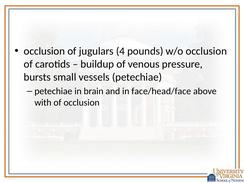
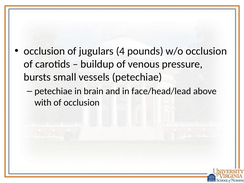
face/head/face: face/head/face -> face/head/lead (161, 91)
